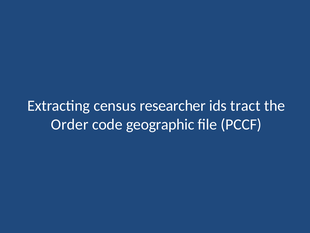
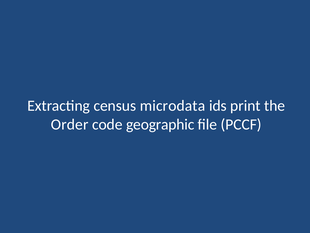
researcher: researcher -> microdata (172, 106)
tract: tract -> print (245, 106)
